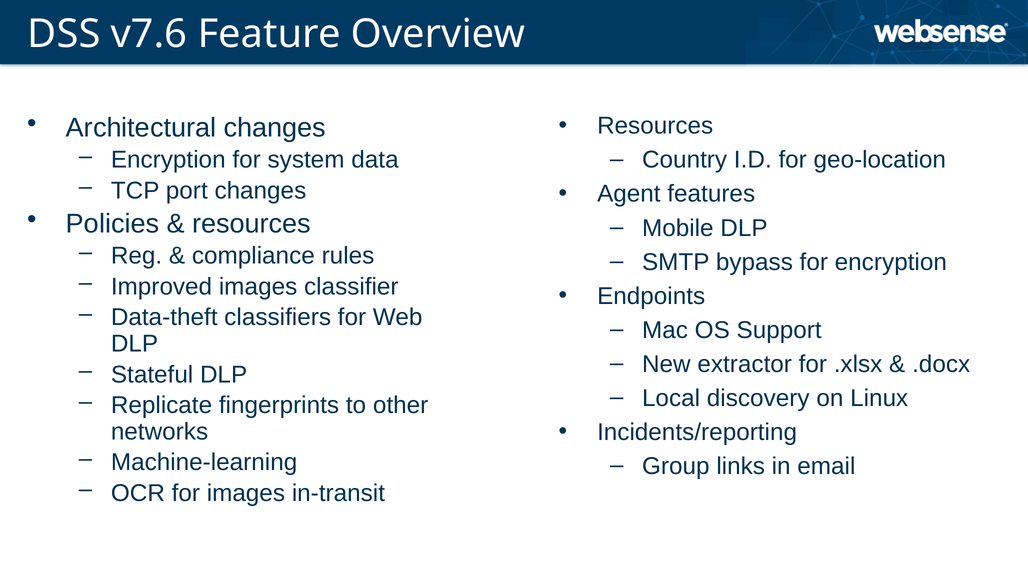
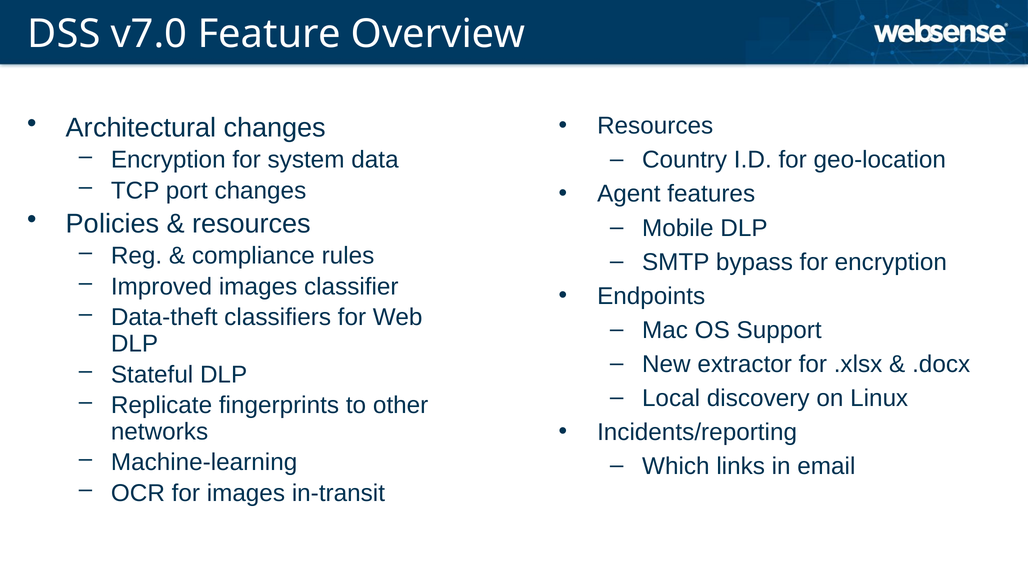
v7.6: v7.6 -> v7.0 (149, 34)
Group: Group -> Which (676, 466)
